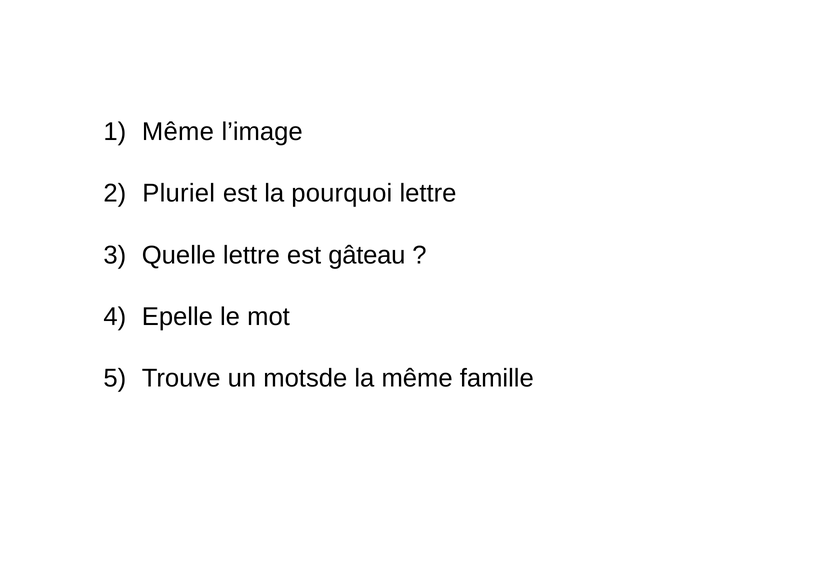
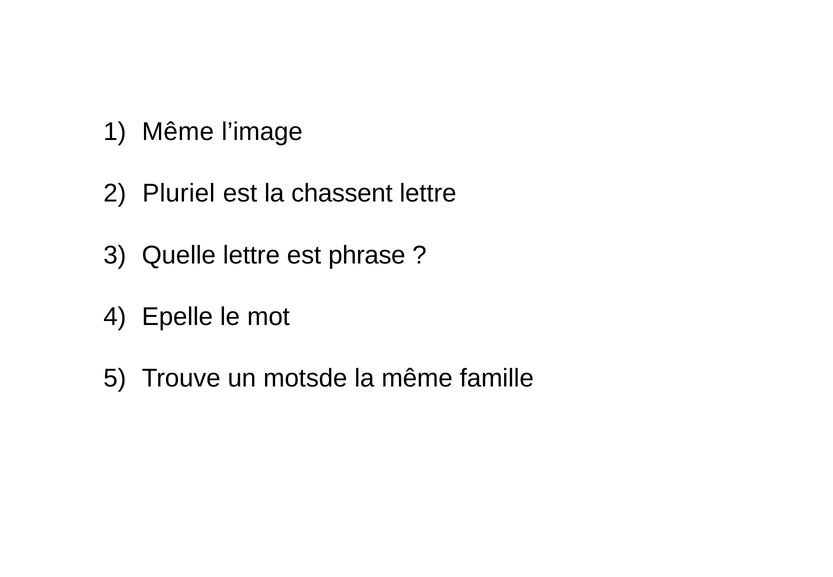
pourquoi: pourquoi -> chassent (342, 193)
gâteau: gâteau -> phrase (367, 255)
